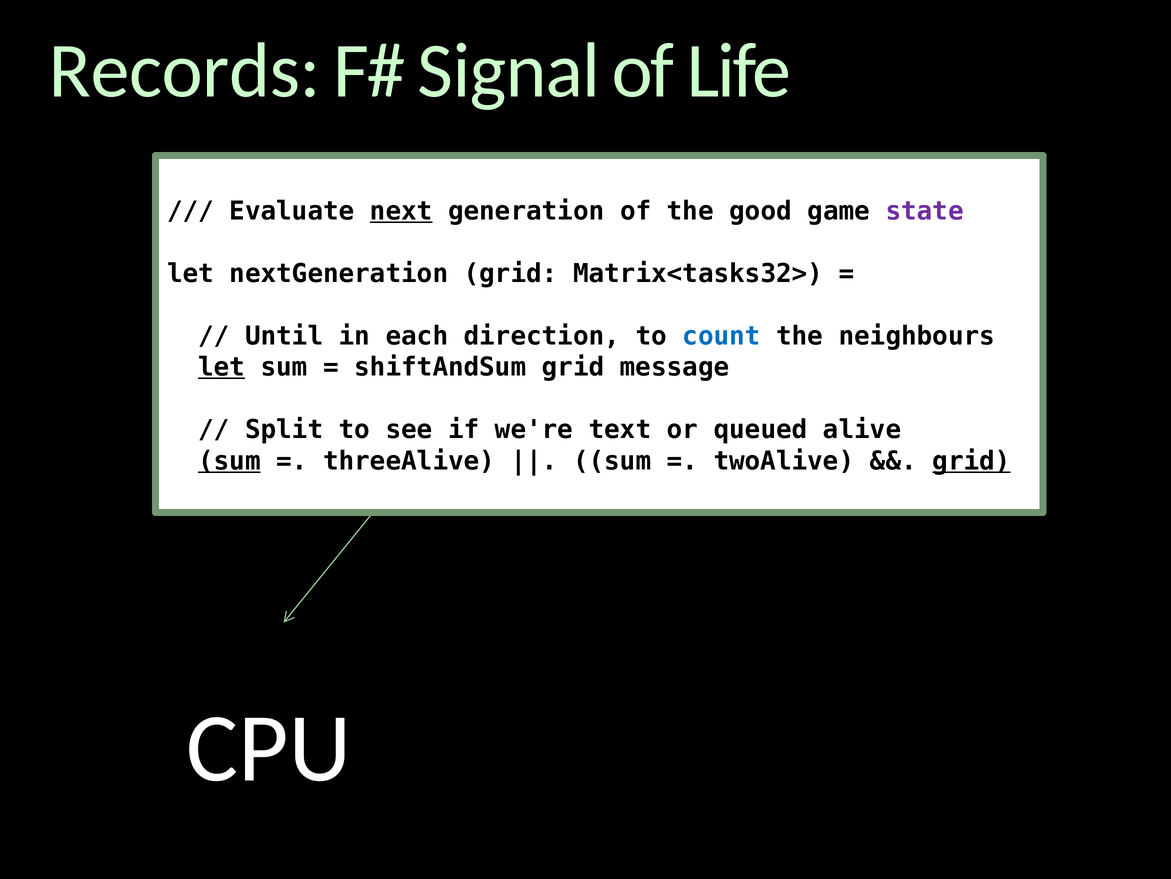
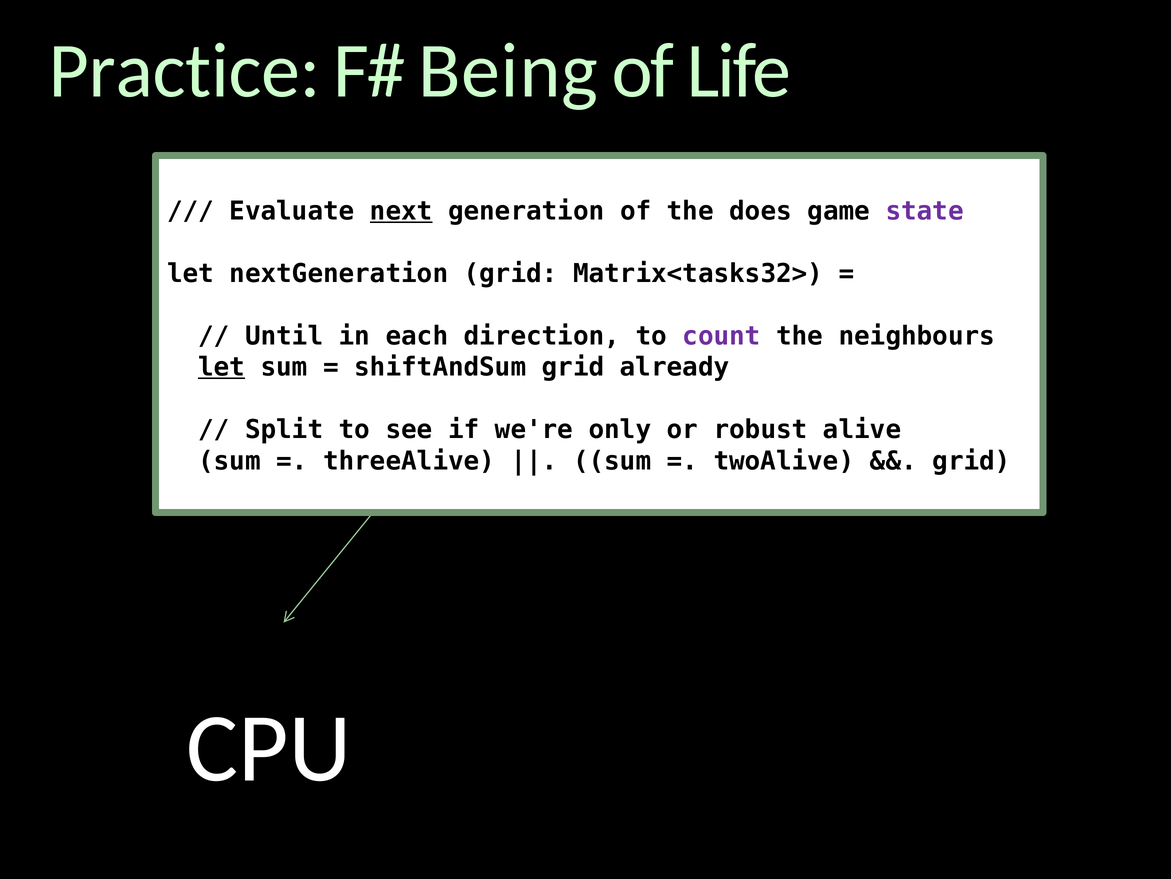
Records: Records -> Practice (185, 71)
Signal: Signal -> Being (508, 71)
good: good -> does (761, 211)
count colour: blue -> purple (722, 336)
message: message -> already (675, 367)
text: text -> only (620, 429)
queued: queued -> robust (761, 429)
sum underline: present -> none (229, 461)
grid underline: present -> none (971, 461)
